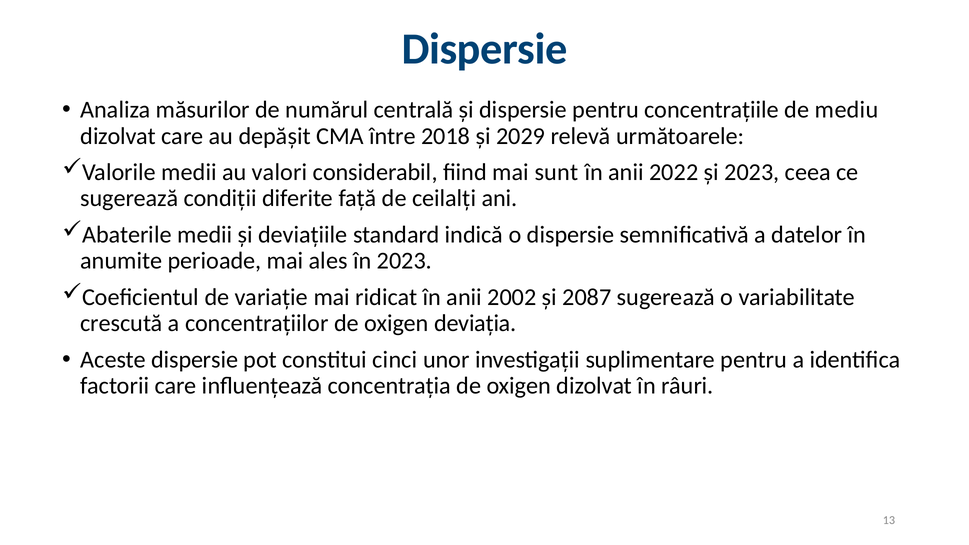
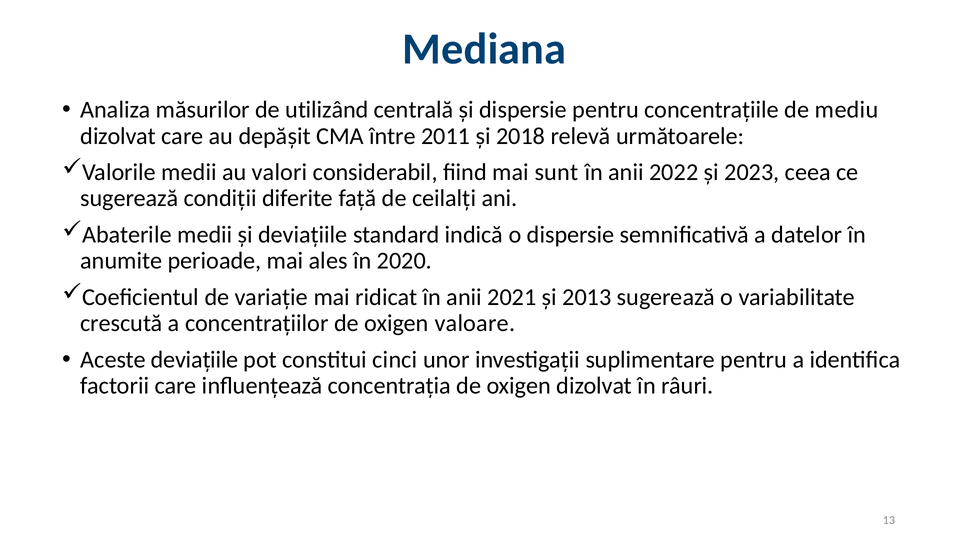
Dispersie: Dispersie -> Mediana (484, 49)
numărul: numărul -> utilizând (327, 110)
2018: 2018 -> 2011 (446, 136)
2029: 2029 -> 2018 (521, 136)
în 2023: 2023 -> 2020 (404, 261)
2002: 2002 -> 2021 (512, 297)
2087: 2087 -> 2013 (587, 297)
deviația: deviația -> valoare (475, 323)
Aceste dispersie: dispersie -> deviațiile (195, 360)
